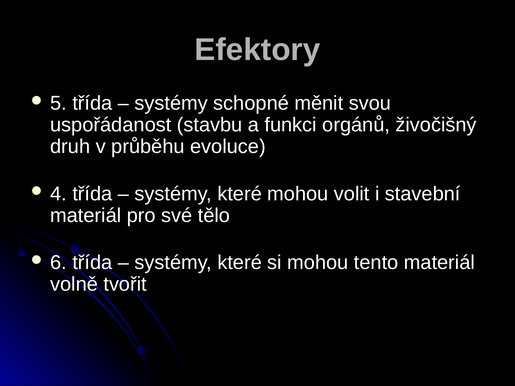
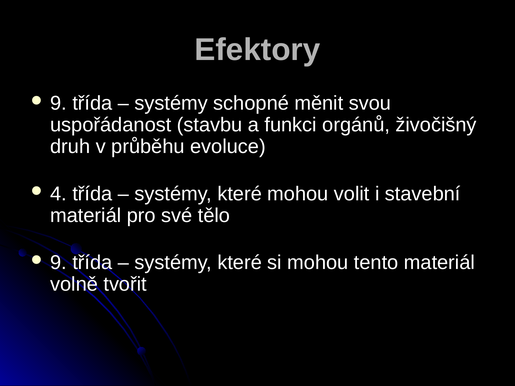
5: 5 -> 9 (59, 103)
6: 6 -> 9 (59, 263)
